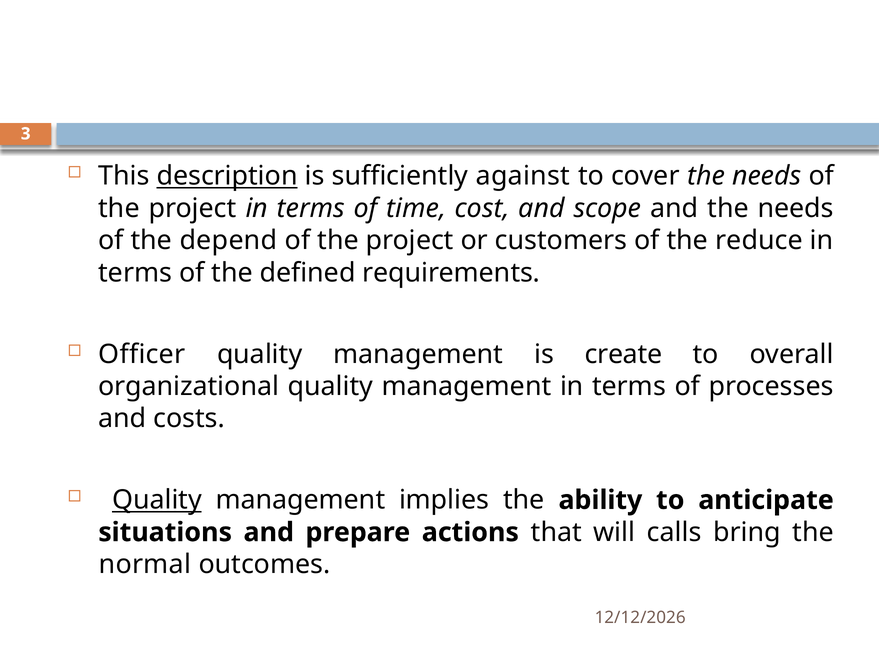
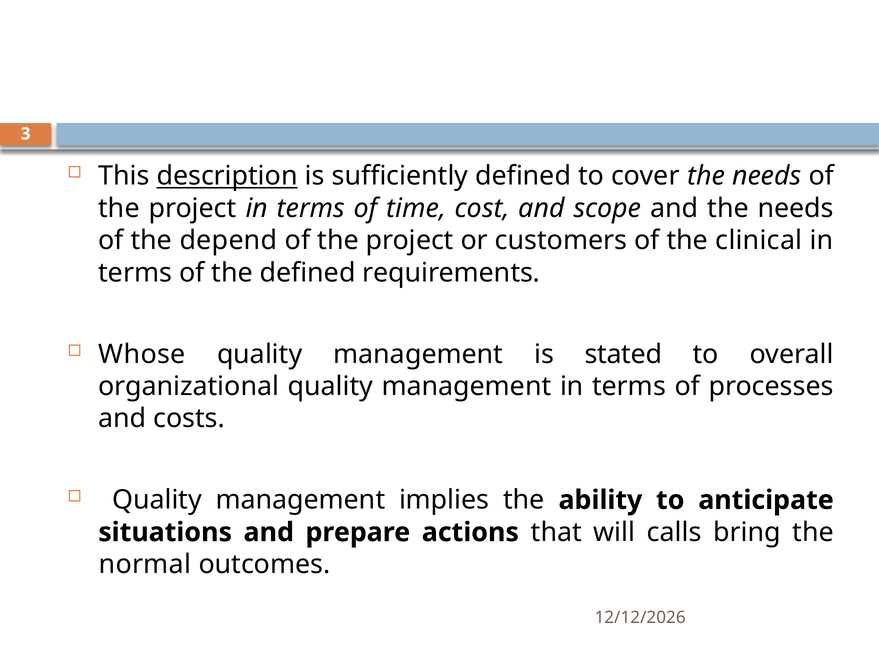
sufficiently against: against -> defined (523, 176)
reduce: reduce -> clinical (759, 241)
Officer: Officer -> Whose (142, 354)
create: create -> stated (623, 354)
Quality underline: present -> none (157, 500)
